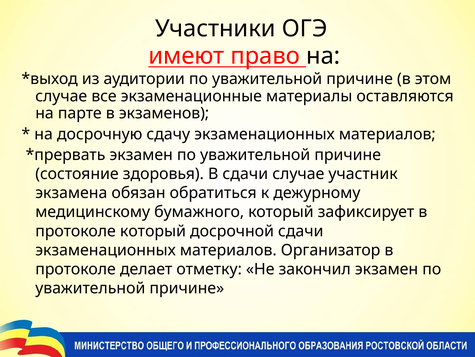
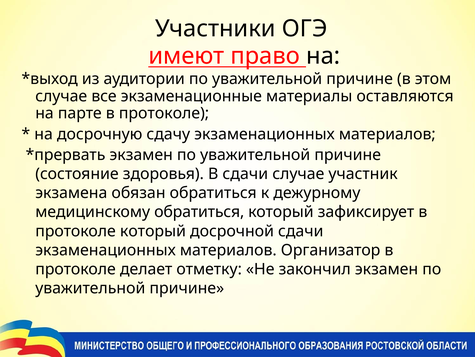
парте в экзаменов: экзаменов -> протоколе (164, 113)
медицинскому бумажного: бумажного -> обратиться (199, 212)
